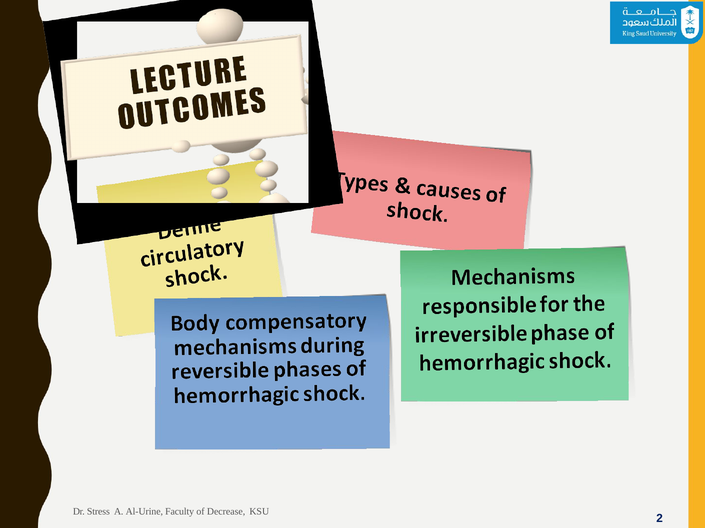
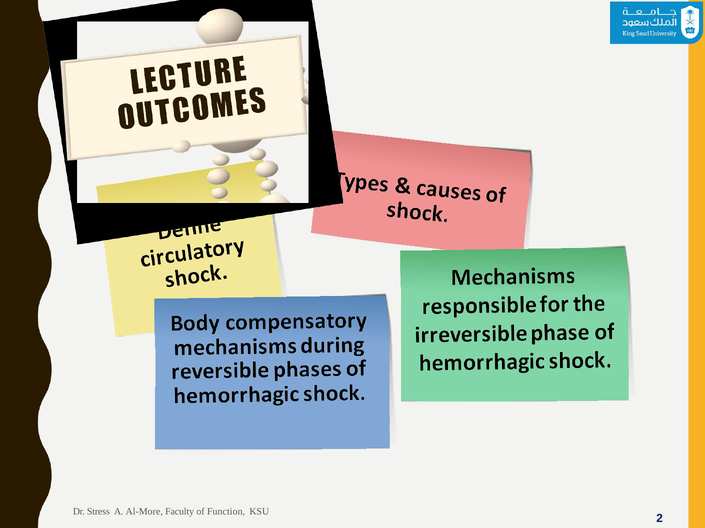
Al-Urine: Al-Urine -> Al-More (144, 512)
Decrease: Decrease -> Function (226, 512)
